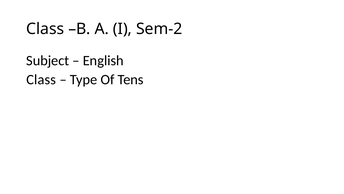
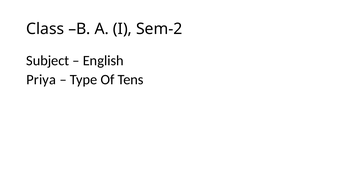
Class: Class -> Priya (41, 79)
